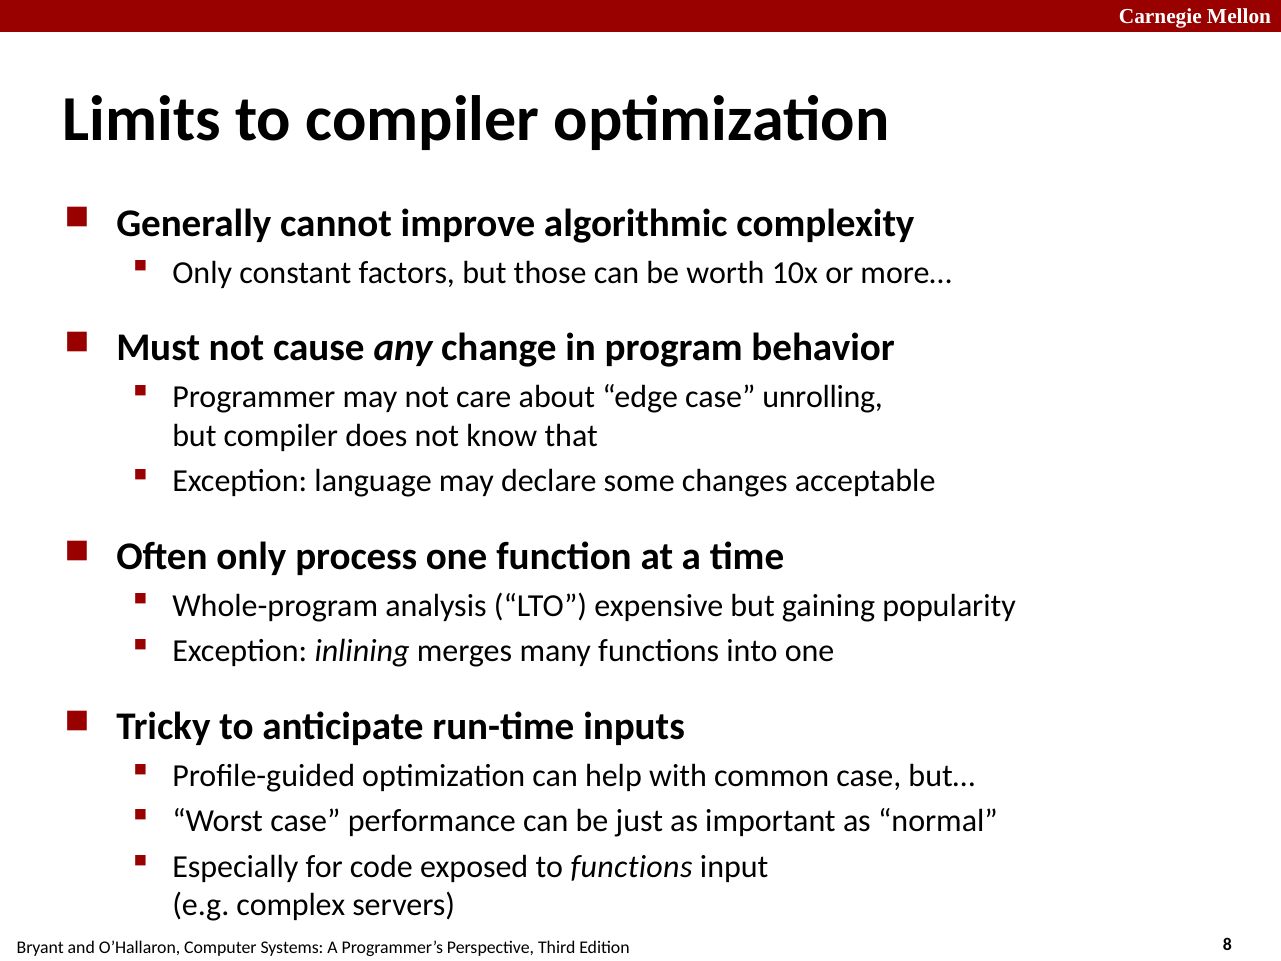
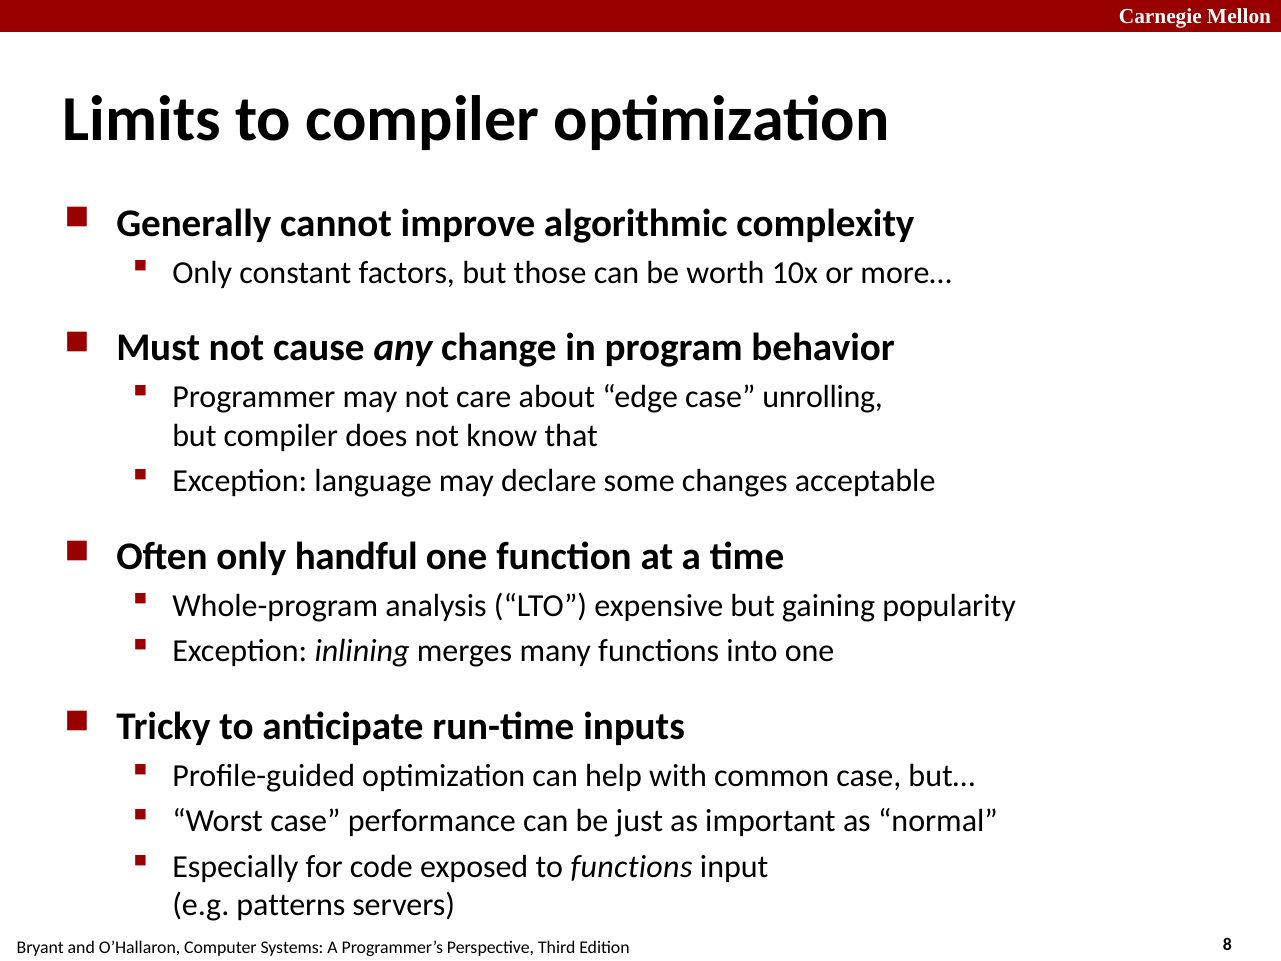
process: process -> handful (356, 556)
complex: complex -> patterns (291, 905)
